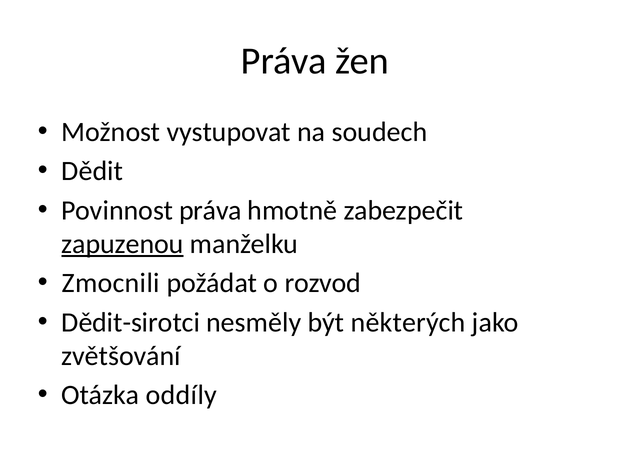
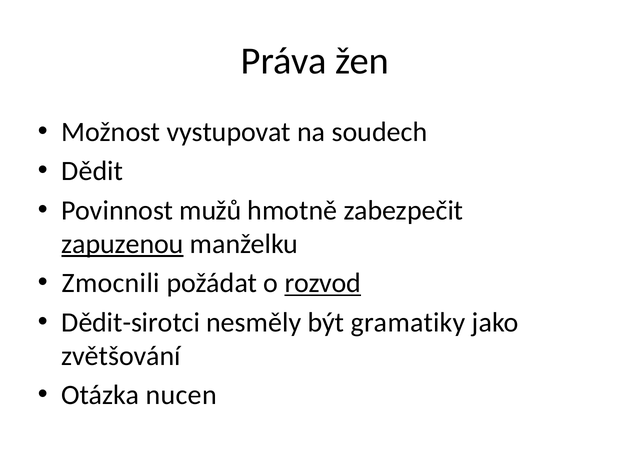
Povinnost práva: práva -> mužů (210, 211)
rozvod underline: none -> present (323, 283)
některých: některých -> gramatiky (408, 323)
oddíly: oddíly -> nucen (181, 395)
